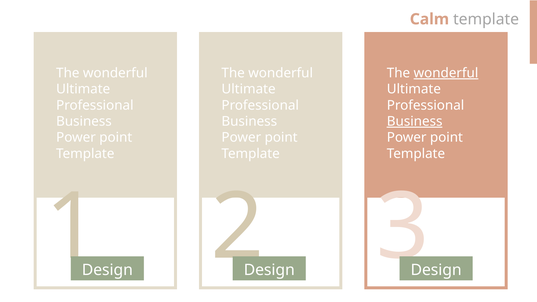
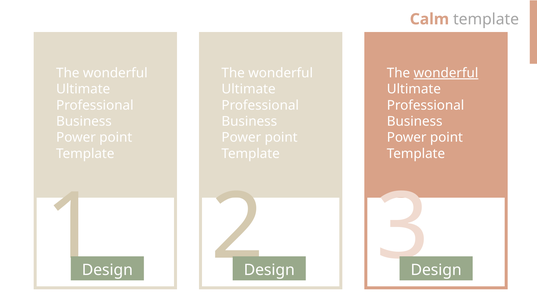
Business underline: present -> none (415, 121)
